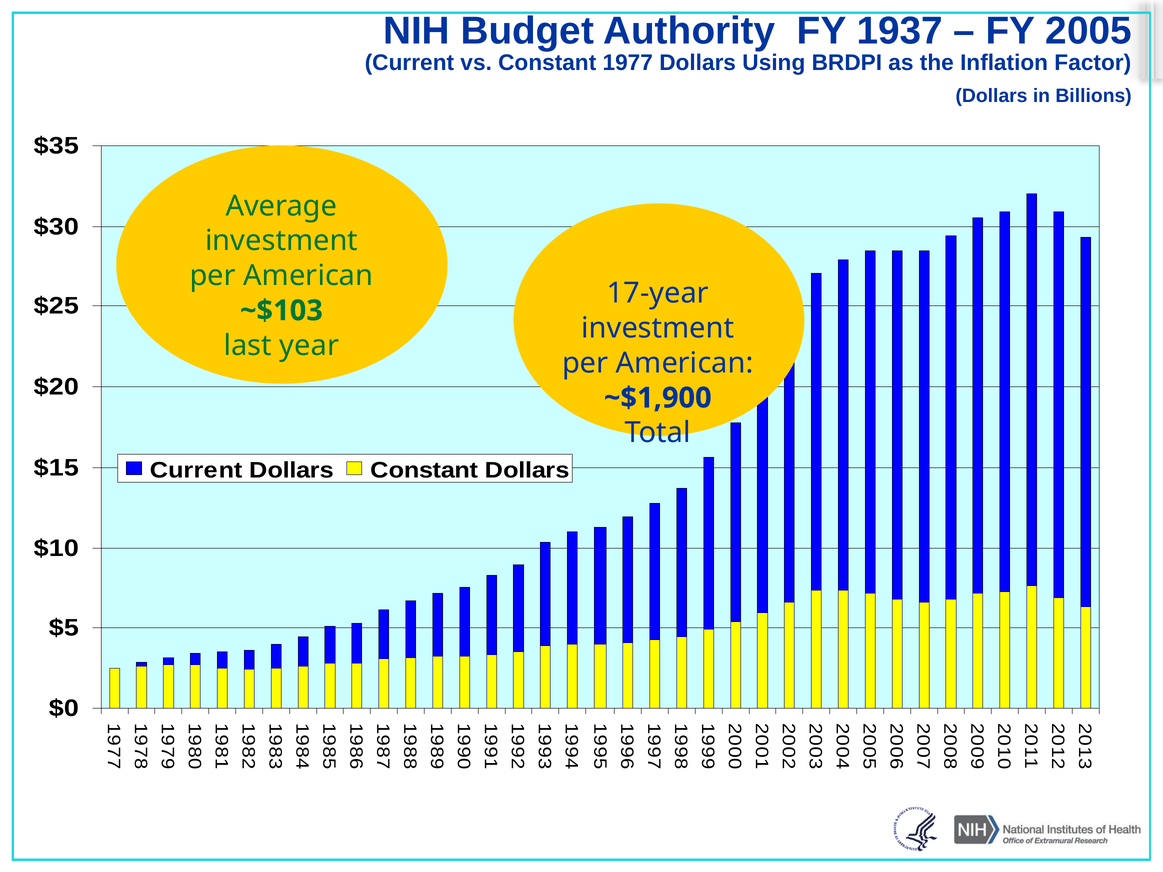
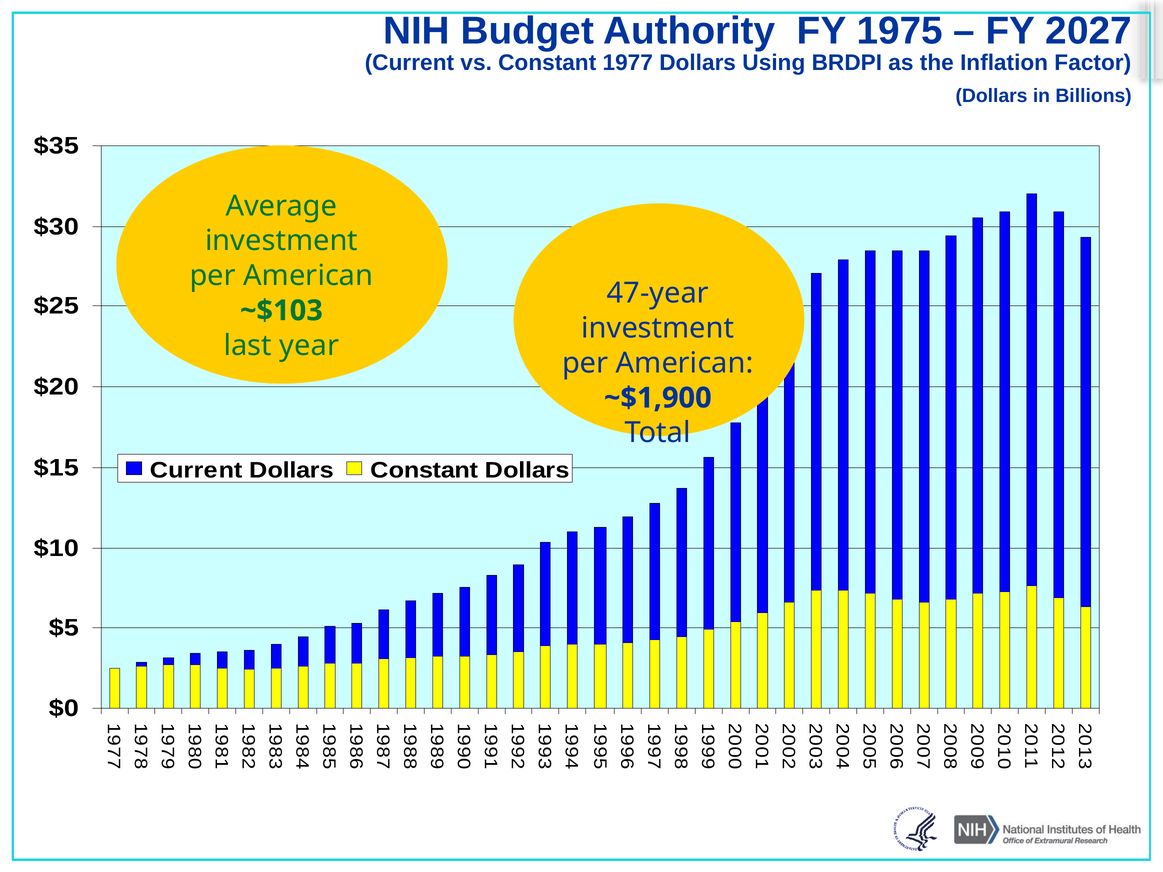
1937: 1937 -> 1975 (900, 31)
2005: 2005 -> 2027 (1089, 31)
17-year: 17-year -> 47-year (658, 293)
